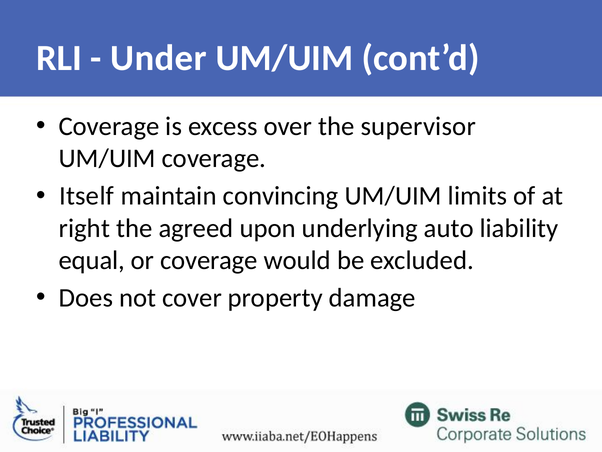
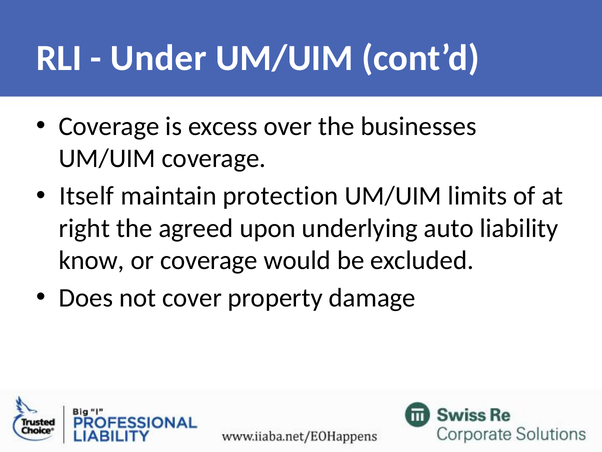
supervisor: supervisor -> businesses (419, 126)
convincing: convincing -> protection (281, 196)
equal: equal -> know (92, 260)
